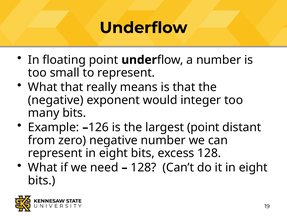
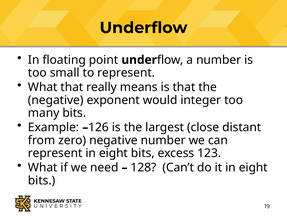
largest point: point -> close (203, 127)
excess 128: 128 -> 123 (209, 153)
